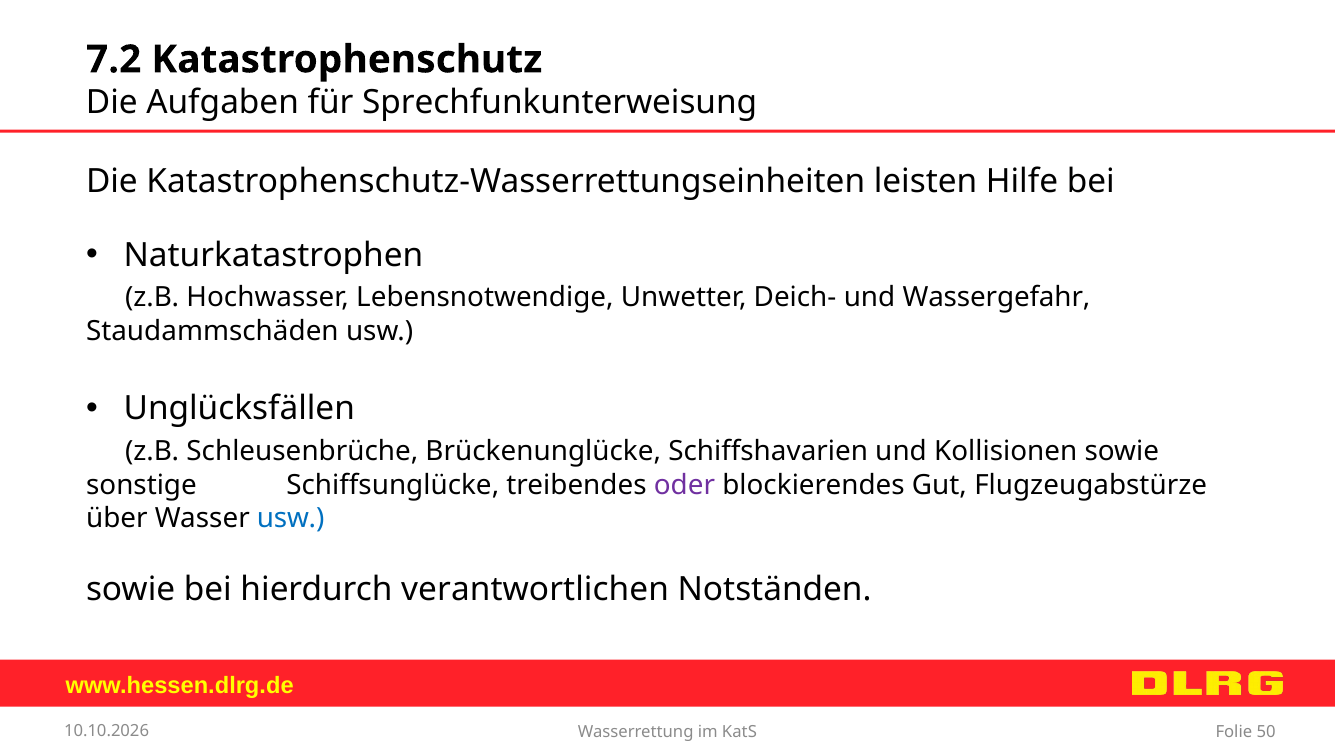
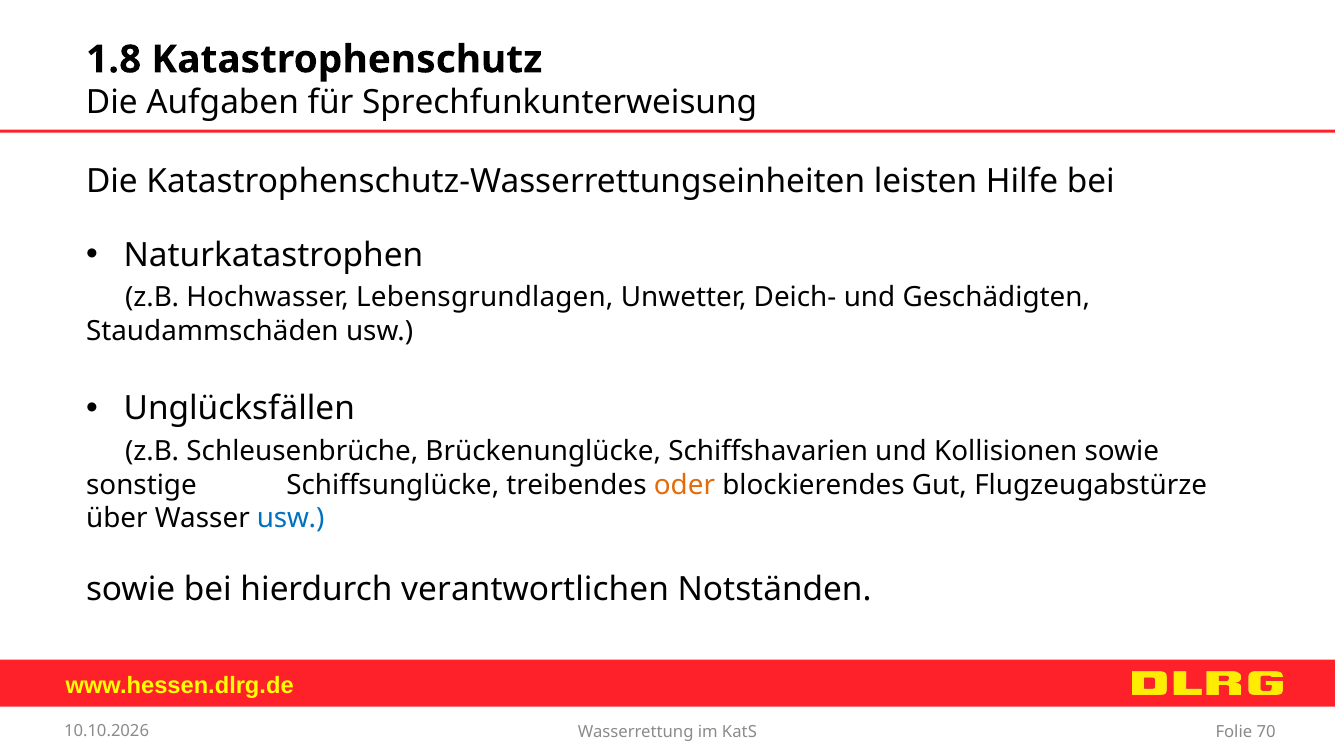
7.2: 7.2 -> 1.8 (114, 60)
Lebensnotwendige: Lebensnotwendige -> Lebensgrundlagen (485, 297)
Wassergefahr: Wassergefahr -> Geschädigten (996, 297)
oder colour: purple -> orange (684, 485)
50: 50 -> 70 (1266, 732)
